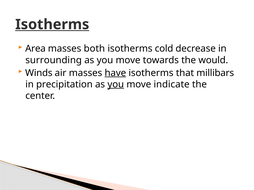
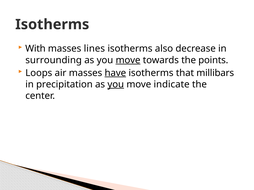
Isotherms underline: present -> none (52, 25)
Area: Area -> With (35, 49)
both: both -> lines (94, 49)
cold: cold -> also (164, 49)
move underline: none -> present (128, 60)
would: would -> points (213, 60)
Winds: Winds -> Loops (39, 73)
